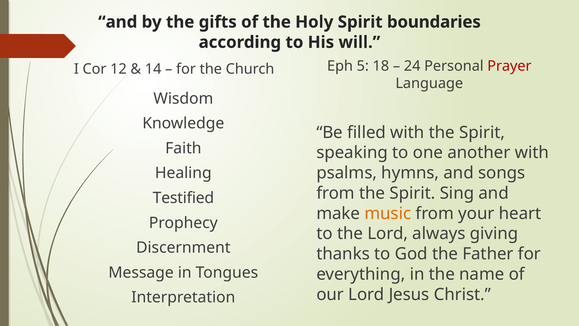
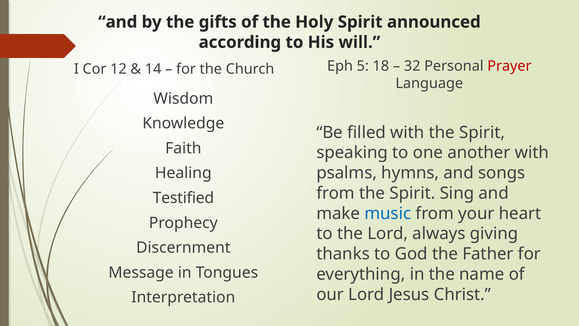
boundaries: boundaries -> announced (434, 22)
24: 24 -> 32 (412, 66)
music colour: orange -> blue (388, 213)
